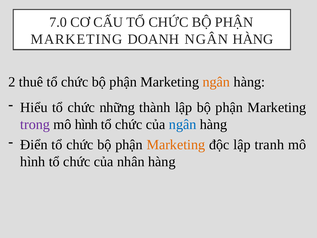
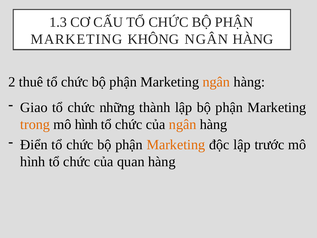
7.0: 7.0 -> 1.3 (58, 22)
DOANH: DOANH -> KHÔNG (153, 39)
Hiểu: Hiểu -> Giao (34, 107)
trong colour: purple -> orange (35, 124)
ngân colour: blue -> orange (183, 124)
tranh: tranh -> trước (269, 145)
nhân: nhân -> quan (131, 162)
